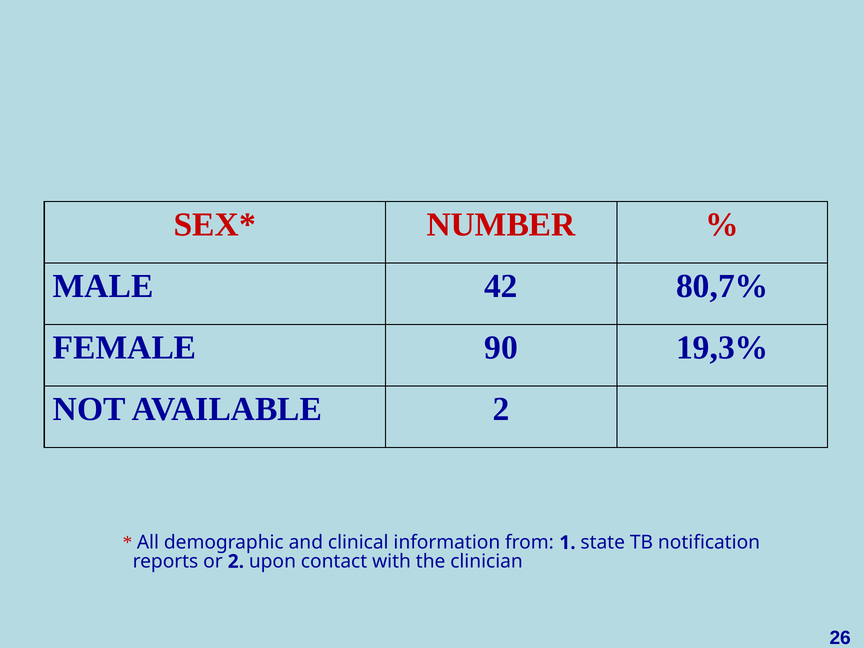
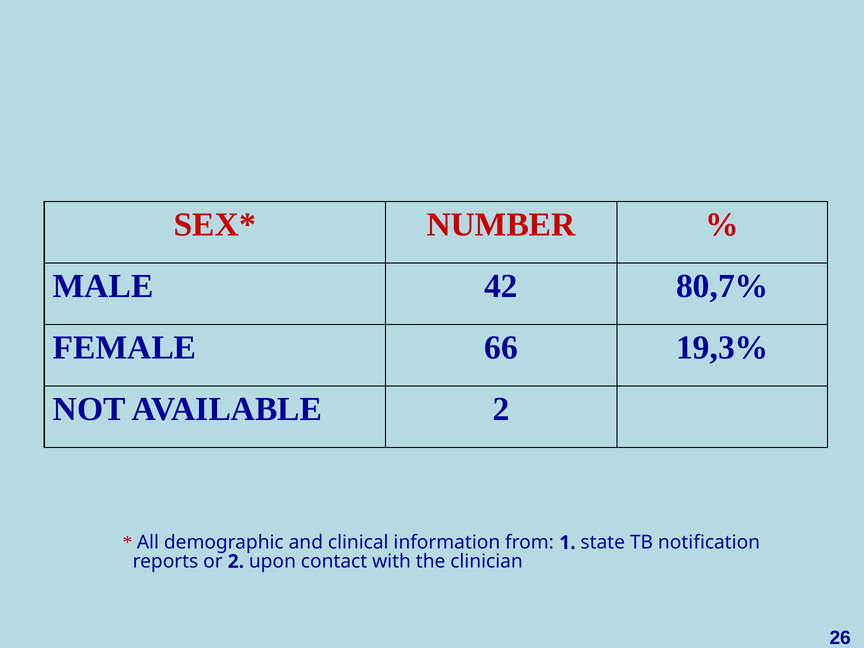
90: 90 -> 66 (501, 348)
